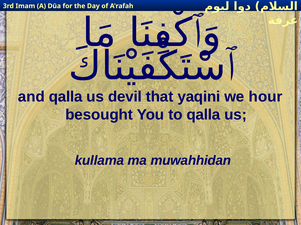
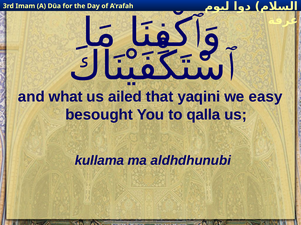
and qalla: qalla -> what (66, 97)
devil: devil -> ailed (125, 97)
hour: hour -> easy (266, 97)
muwahhidan: muwahhidan -> aldhdhunubi (191, 161)
